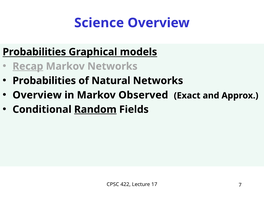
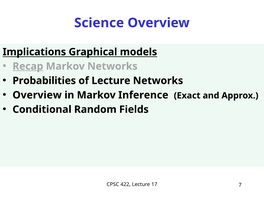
Probabilities: Probabilities -> Implications (34, 52)
of Natural: Natural -> Lecture (111, 81)
Observed: Observed -> Inference (143, 95)
Random underline: present -> none (95, 109)
